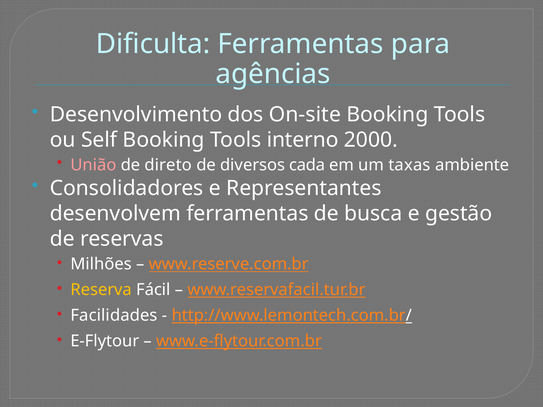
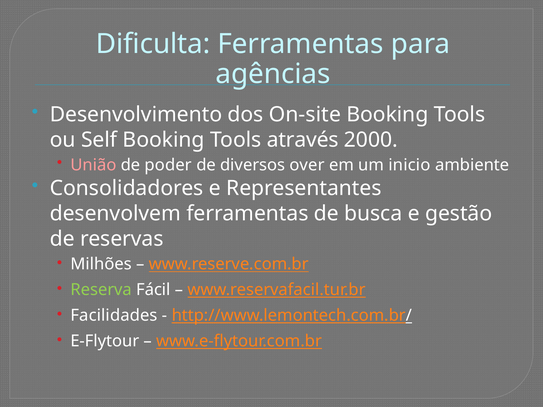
interno: interno -> através (303, 140)
direto: direto -> poder (168, 165)
cada: cada -> over (307, 165)
taxas: taxas -> inicio (409, 165)
Reserva colour: yellow -> light green (101, 290)
